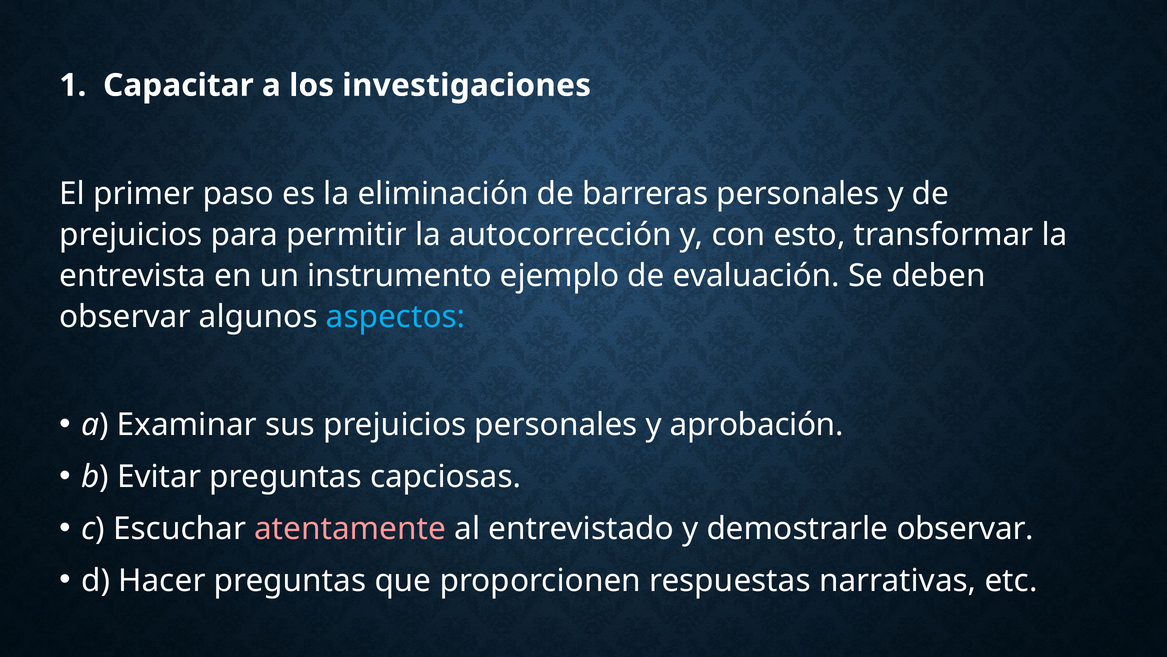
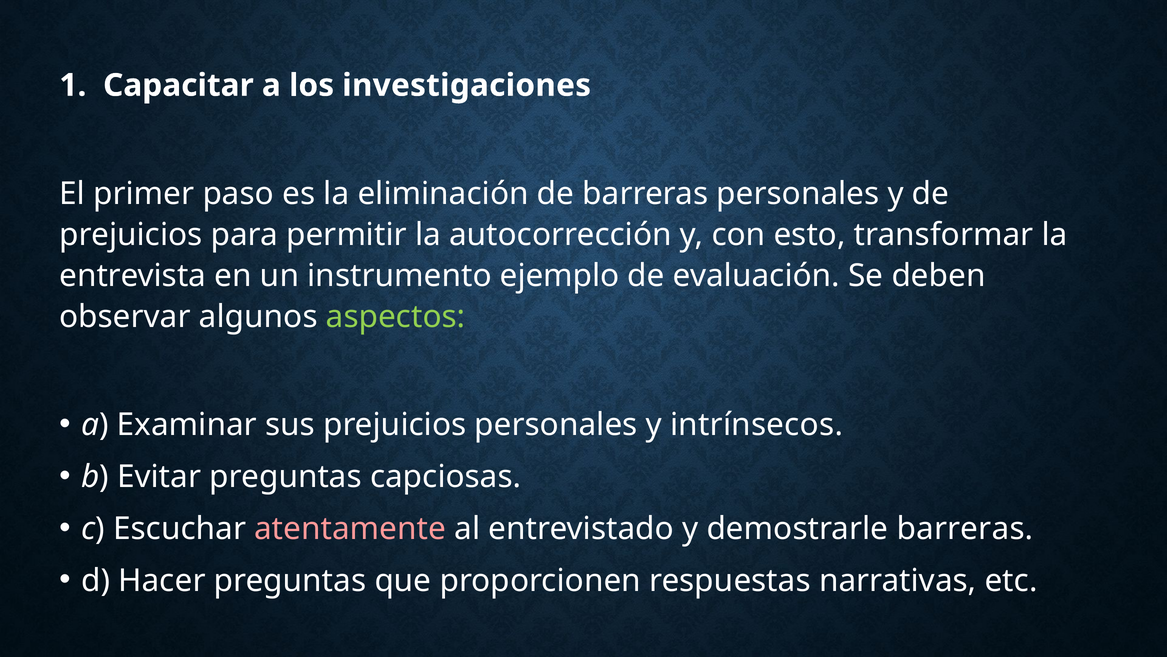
aspectos colour: light blue -> light green (396, 316)
aprobación: aprobación -> intrínsecos (757, 425)
demostrarle observar: observar -> barreras (965, 528)
